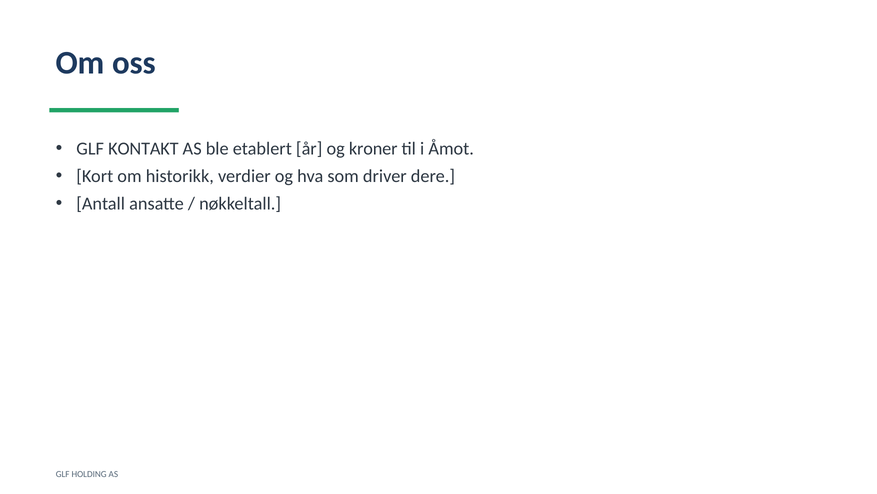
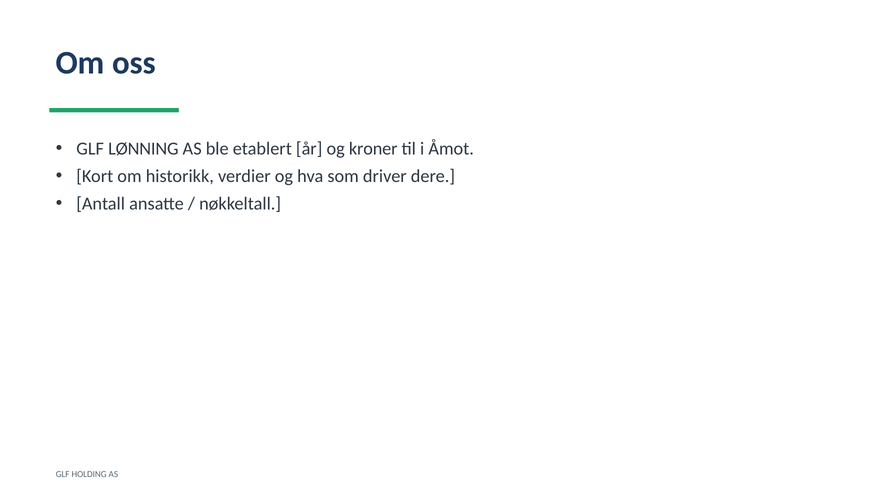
KONTAKT: KONTAKT -> LØNNING (143, 149)
